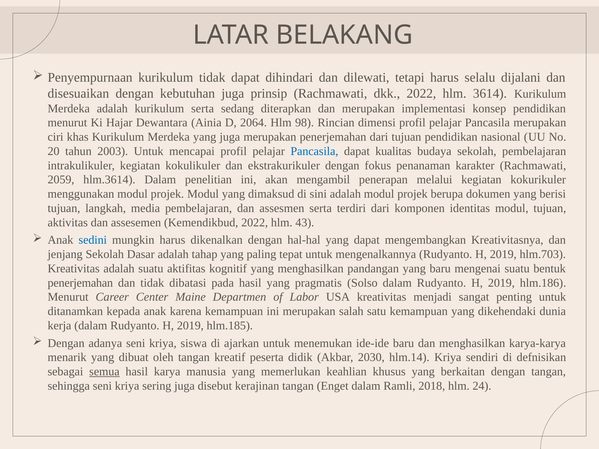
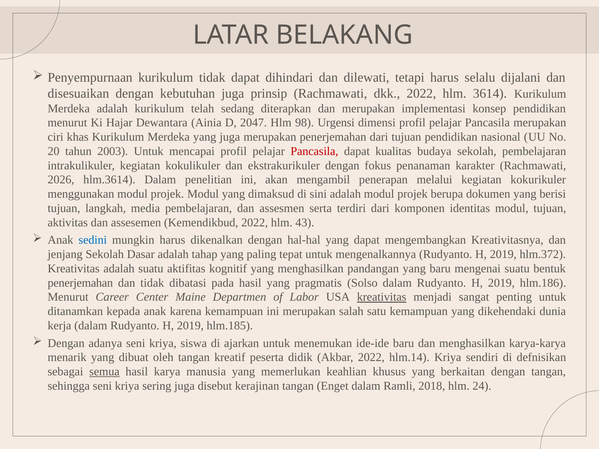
kurikulum serta: serta -> telah (203, 108)
2064: 2064 -> 2047 (254, 123)
Rincian: Rincian -> Urgensi (336, 123)
Pancasila colour: blue -> red (314, 151)
2059: 2059 -> 2026 (61, 180)
hlm.703: hlm.703 -> hlm.372 (543, 254)
kreativitas underline: none -> present (382, 297)
Akbar 2030: 2030 -> 2022 (371, 358)
